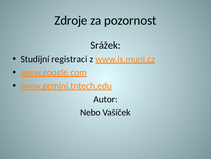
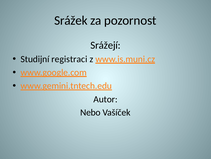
Zdroje: Zdroje -> Srážek (71, 20)
Srážek: Srážek -> Srážejí (106, 45)
